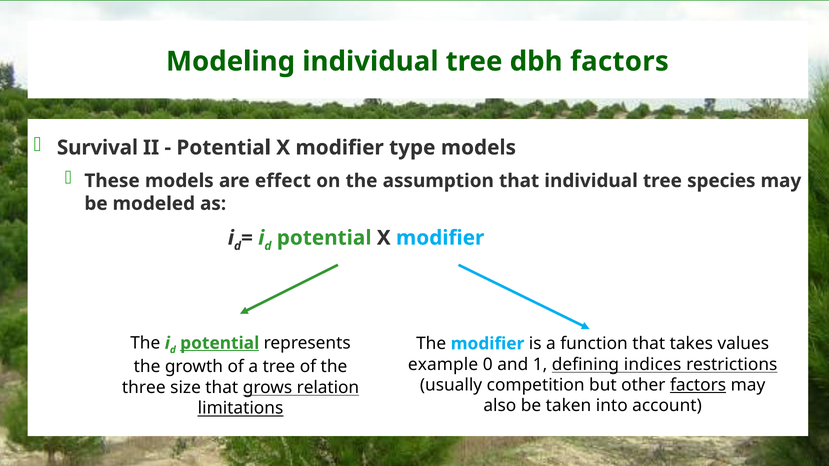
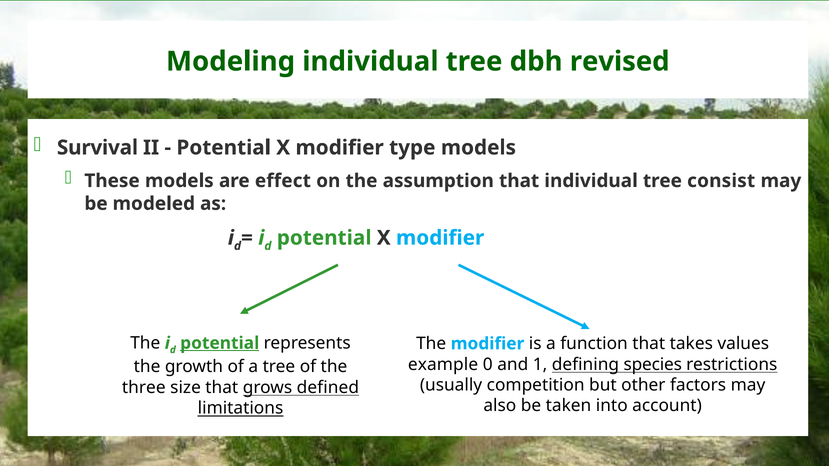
dbh factors: factors -> revised (620, 61)
species: species -> consist (721, 181)
indices: indices -> species (653, 365)
factors underline: present -> none (698, 385)
relation: relation -> defined (328, 388)
